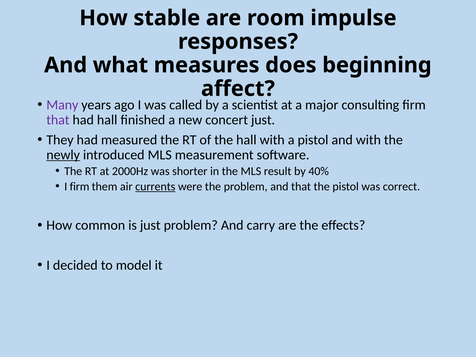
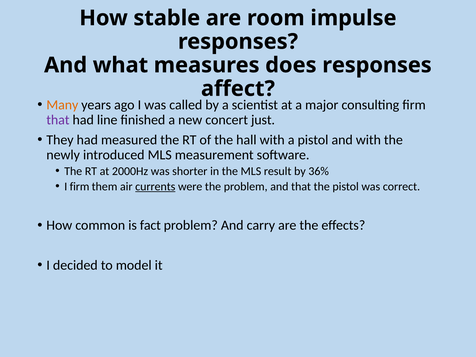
does beginning: beginning -> responses (377, 65)
Many colour: purple -> orange (62, 105)
had hall: hall -> line (107, 120)
newly underline: present -> none (63, 155)
40%: 40% -> 36% (319, 171)
is just: just -> fact (150, 225)
